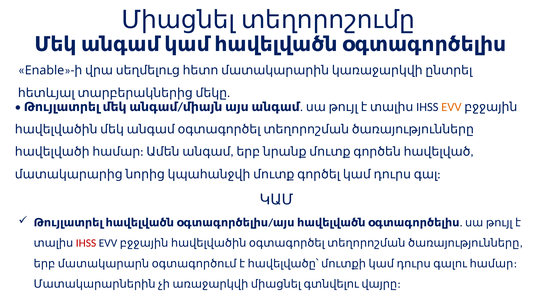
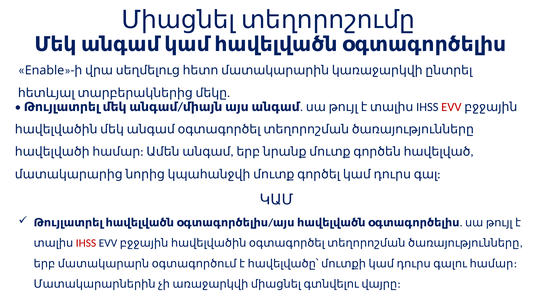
EVV colour: orange -> red (451, 107)
